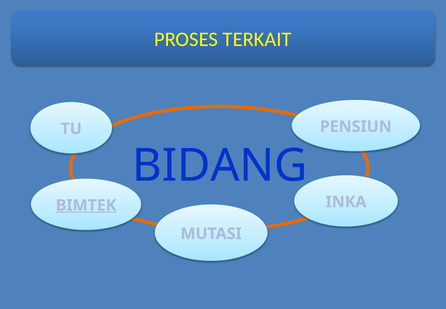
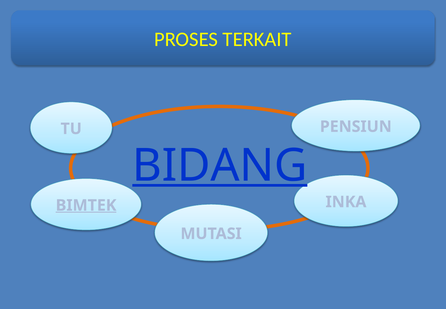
BIDANG underline: none -> present (220, 165)
